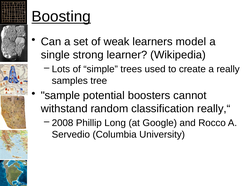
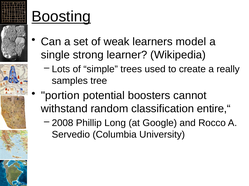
sample: sample -> portion (60, 96)
really,“: really,“ -> entire,“ (214, 109)
